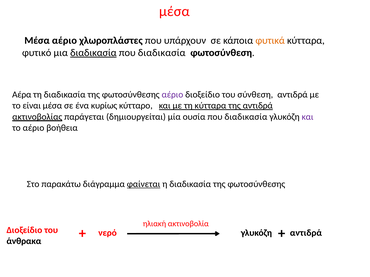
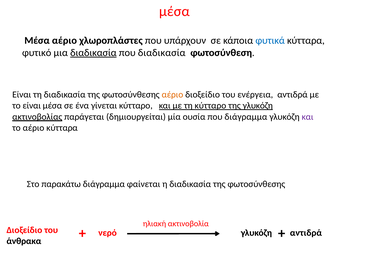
φυτικά colour: orange -> blue (270, 40)
Αέρα: Αέρα -> Είναι (22, 95)
αέριο colour: purple -> orange (172, 95)
σύνθεση: σύνθεση -> ενέργεια (255, 95)
κυρίως: κυρίως -> γίνεται (104, 106)
τη κύτταρα: κύτταρα -> κύτταρο (210, 106)
της αντιδρά: αντιδρά -> γλυκόζη (258, 106)
ουσία που διαδικασία: διαδικασία -> διάγραμμα (246, 117)
αέριο βοήθεια: βοήθεια -> κύτταρα (62, 128)
φαίνεται underline: present -> none (144, 184)
